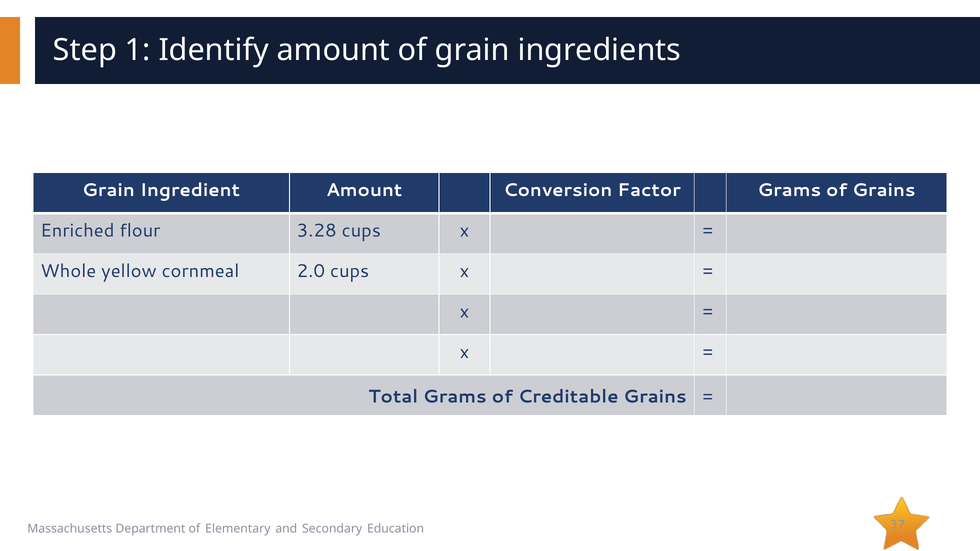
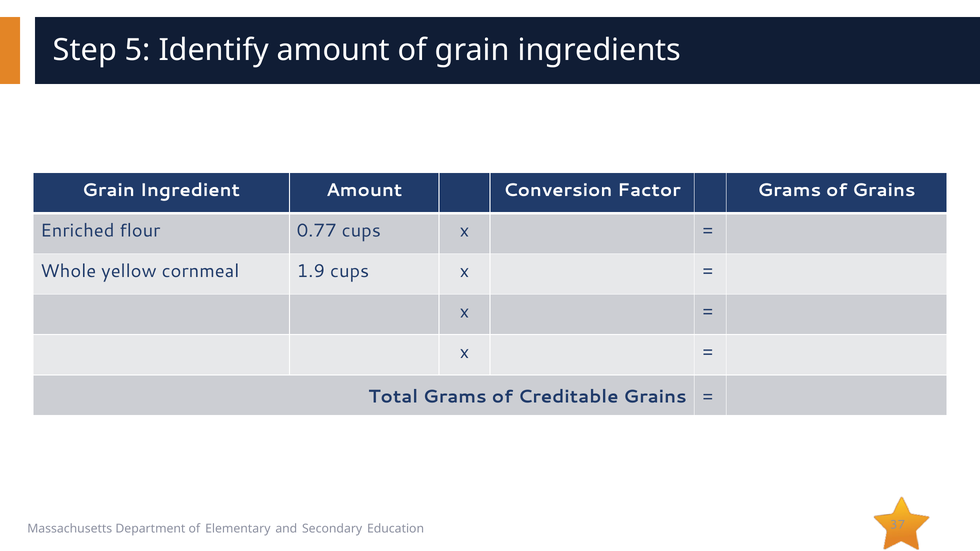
1: 1 -> 5 (138, 50)
3.28: 3.28 -> 0.77 (317, 231)
2.0: 2.0 -> 1.9 (311, 271)
